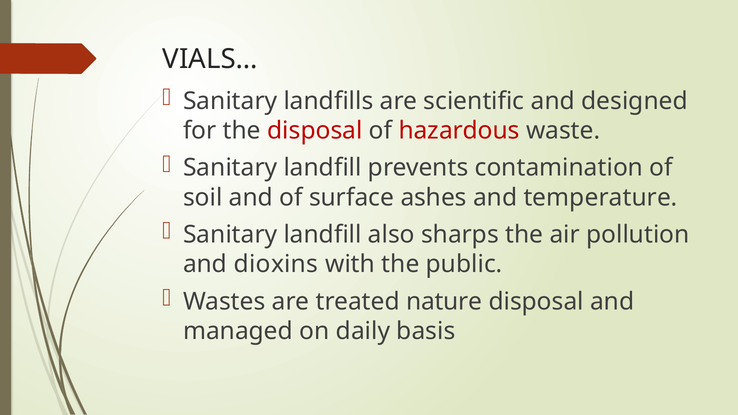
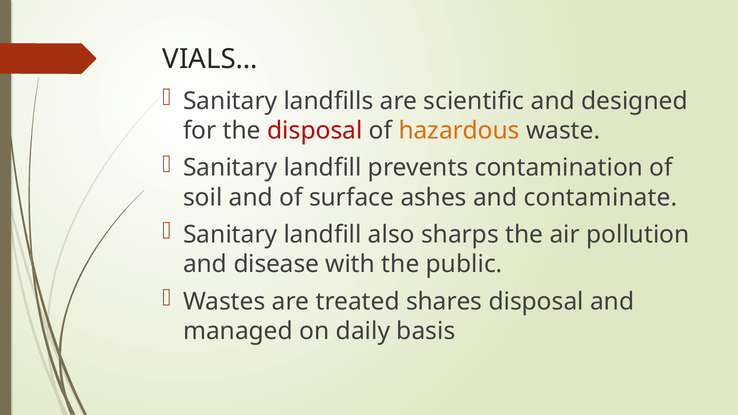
hazardous colour: red -> orange (459, 131)
temperature: temperature -> contaminate (601, 197)
dioxins: dioxins -> disease (276, 264)
nature: nature -> shares (444, 301)
